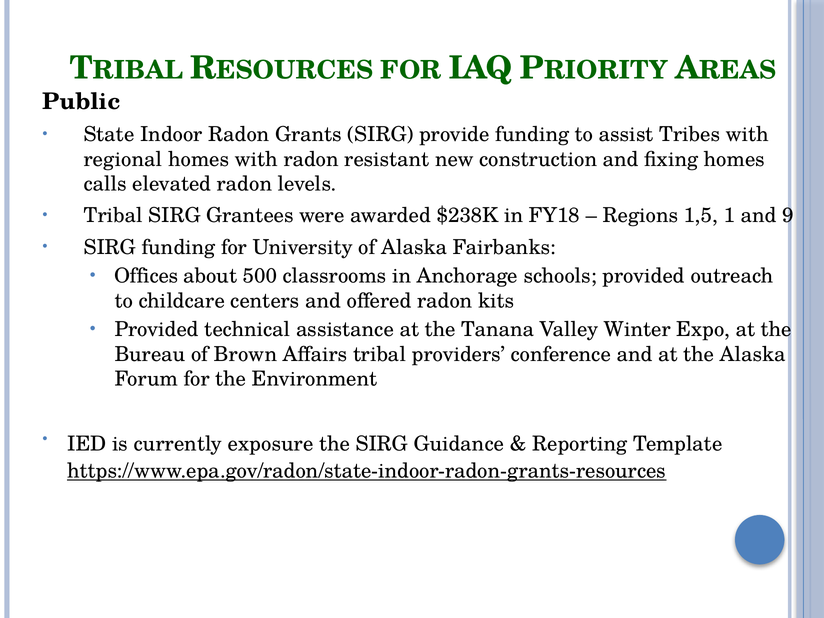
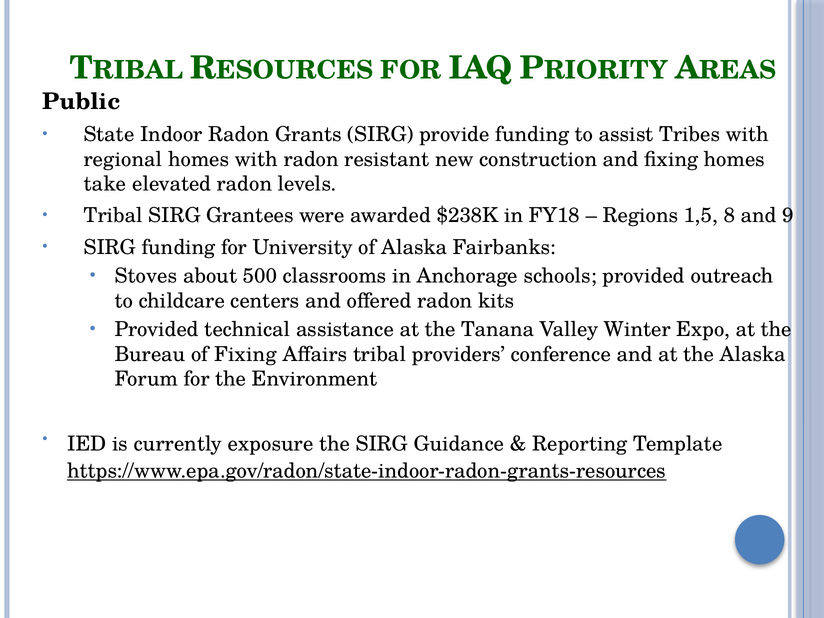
calls: calls -> take (105, 184)
1: 1 -> 8 (729, 216)
Offices: Offices -> Stoves (146, 276)
of Brown: Brown -> Fixing (245, 354)
